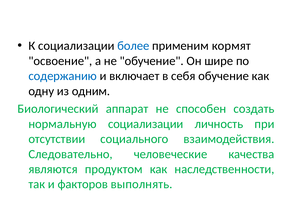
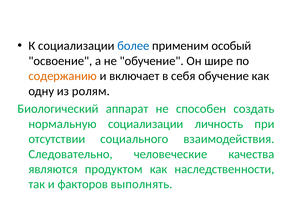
кормят: кормят -> особый (231, 46)
содержанию colour: blue -> orange (63, 76)
одним: одним -> ролям (91, 91)
